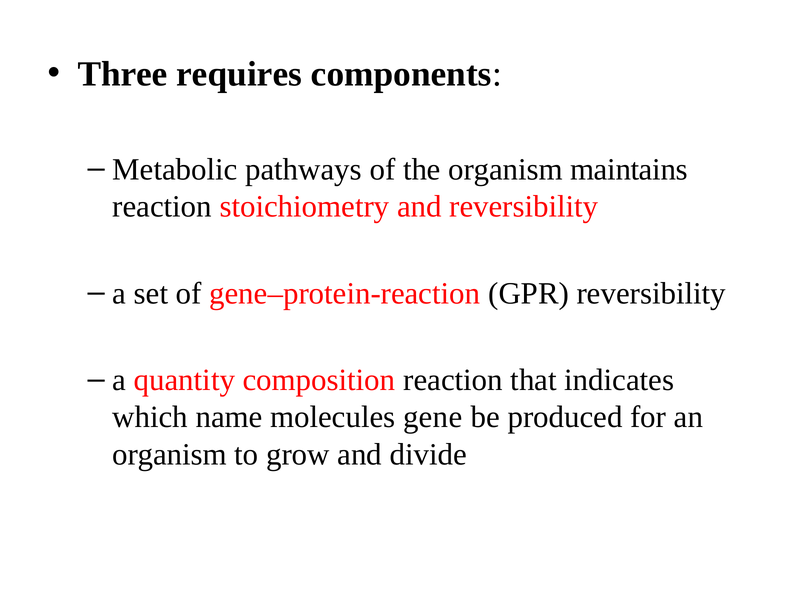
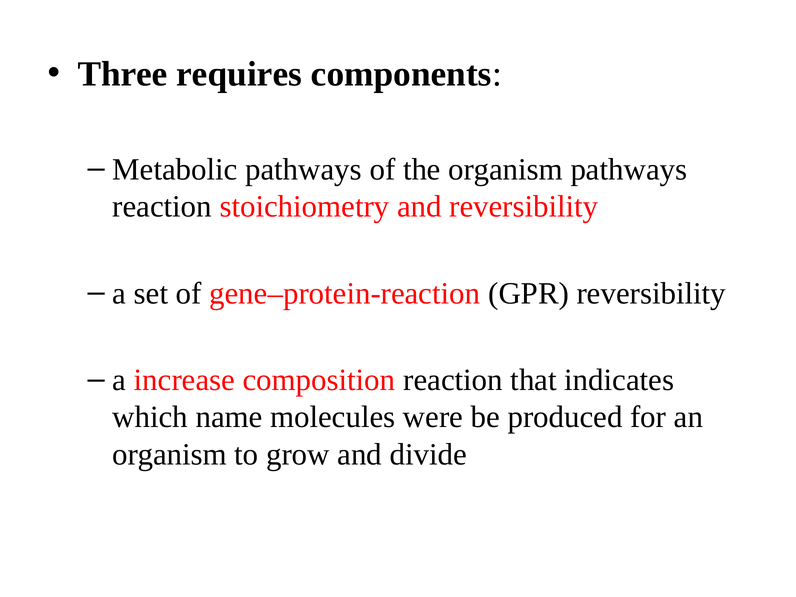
organism maintains: maintains -> pathways (629, 169)
quantity: quantity -> increase (184, 380)
gene: gene -> were (433, 417)
